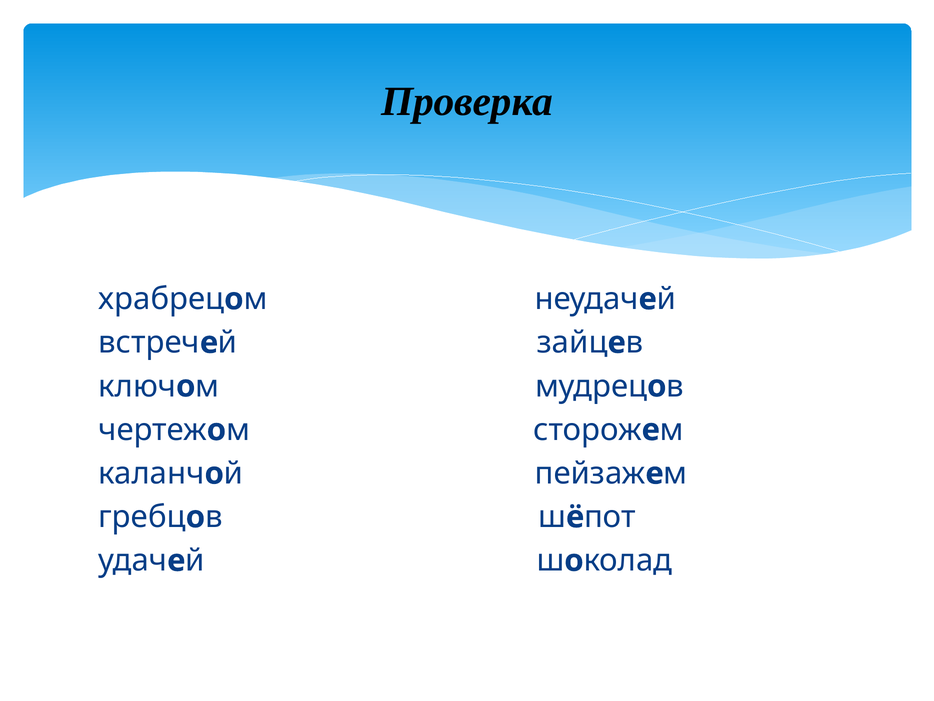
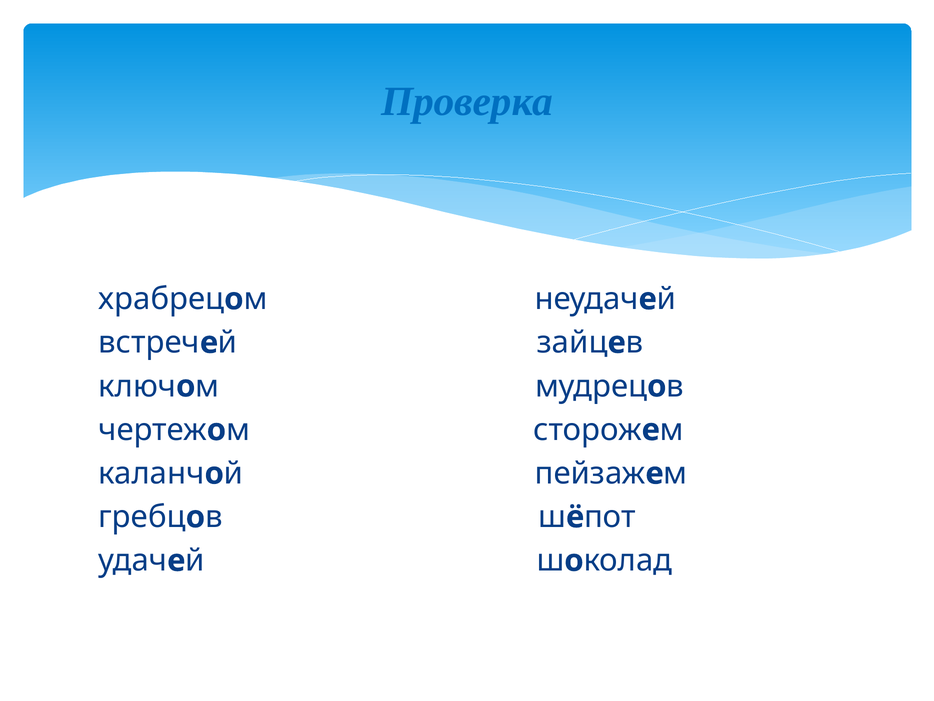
Проверка colour: black -> blue (467, 101)
